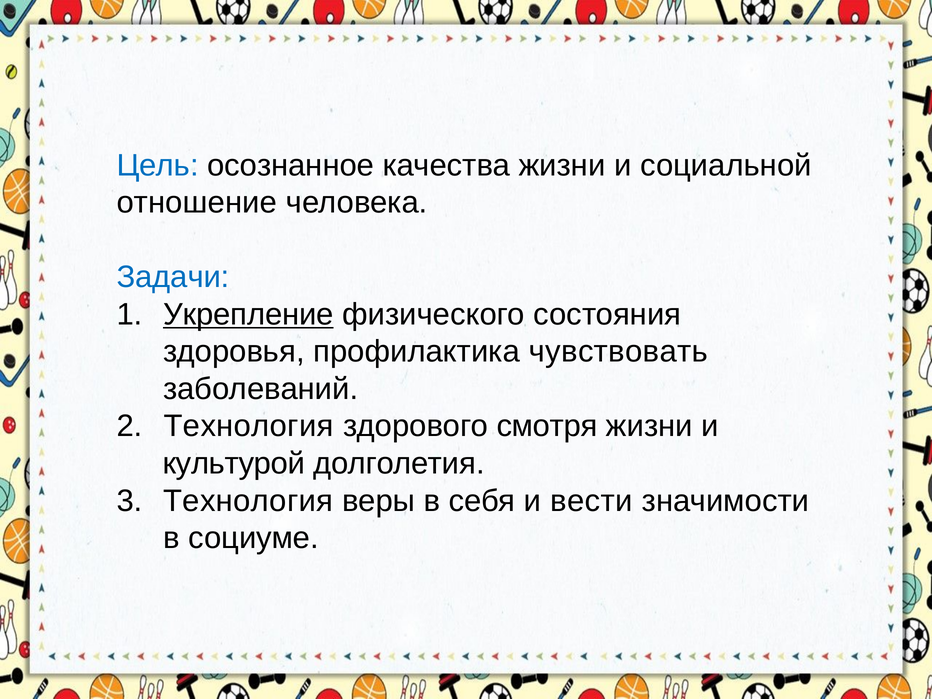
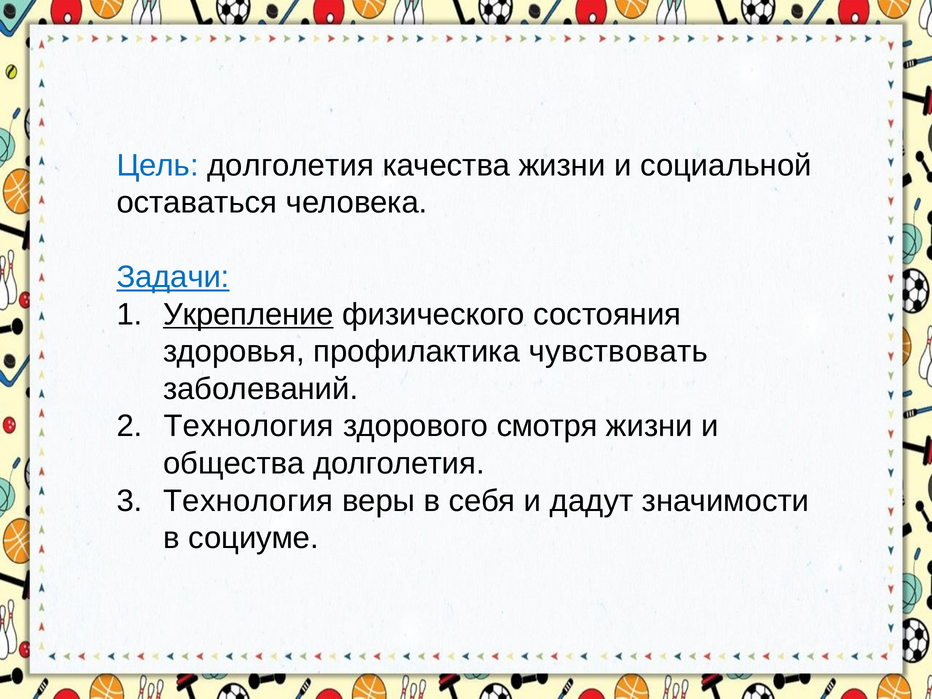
Цель осознанное: осознанное -> долголетия (291, 165)
отношение: отношение -> оставаться (197, 203)
Задачи underline: none -> present (173, 277)
культурой: культурой -> общества (234, 463)
вести: вести -> дадут (592, 501)
